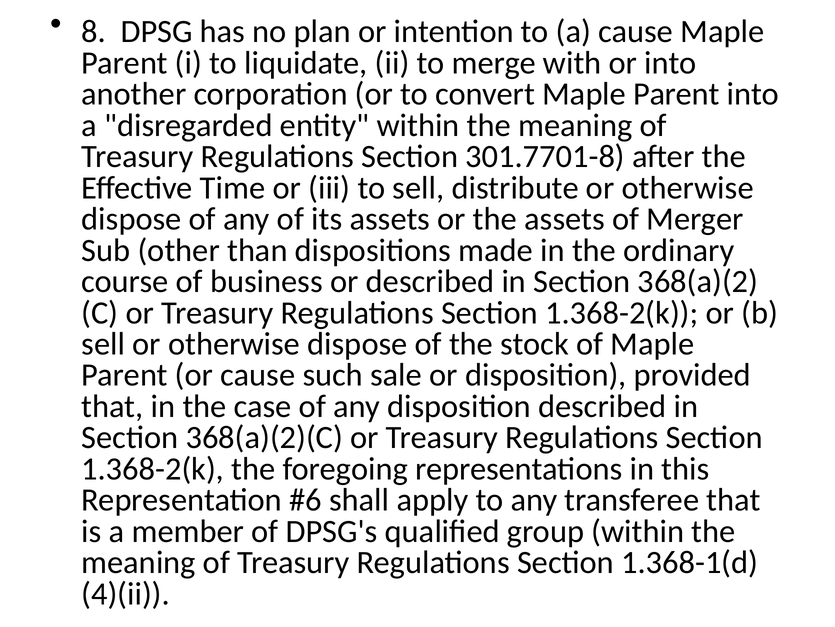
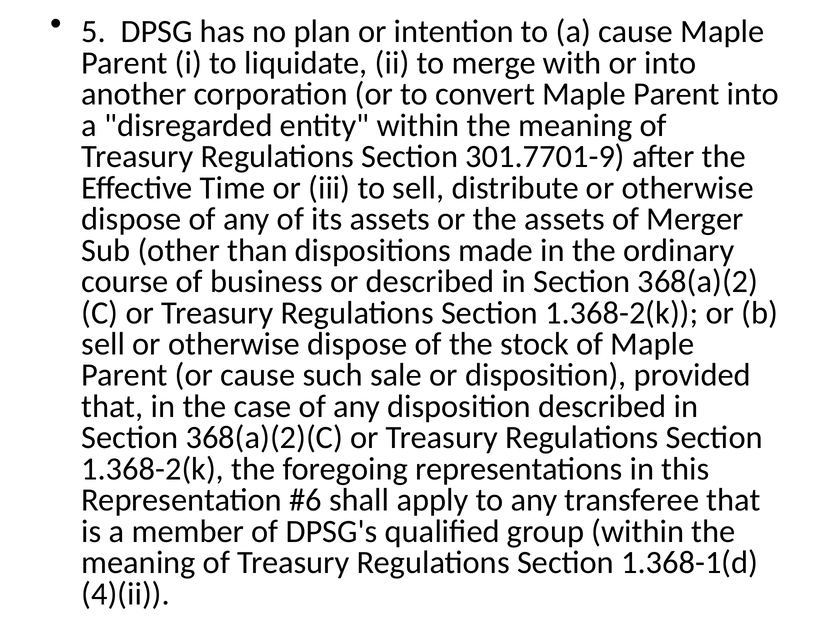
8: 8 -> 5 (94, 32)
301.7701-8: 301.7701-8 -> 301.7701-9 (545, 156)
